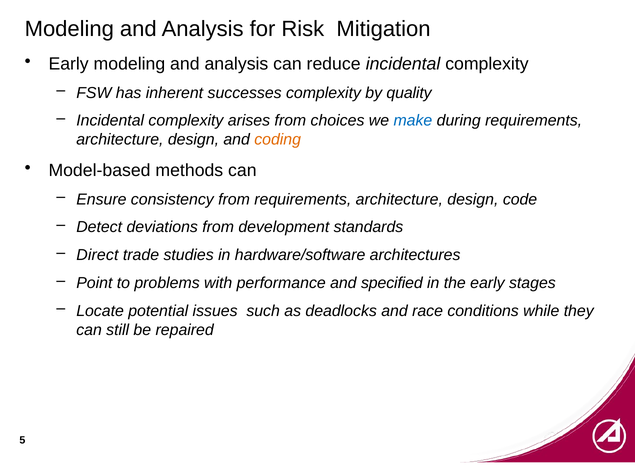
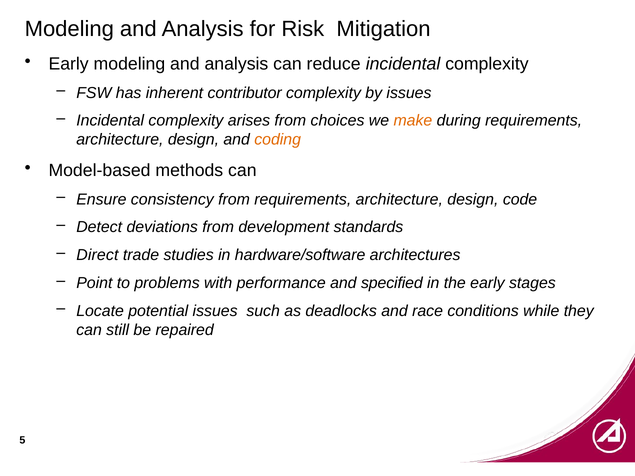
successes: successes -> contributor (245, 93)
by quality: quality -> issues (409, 93)
make colour: blue -> orange (413, 121)
